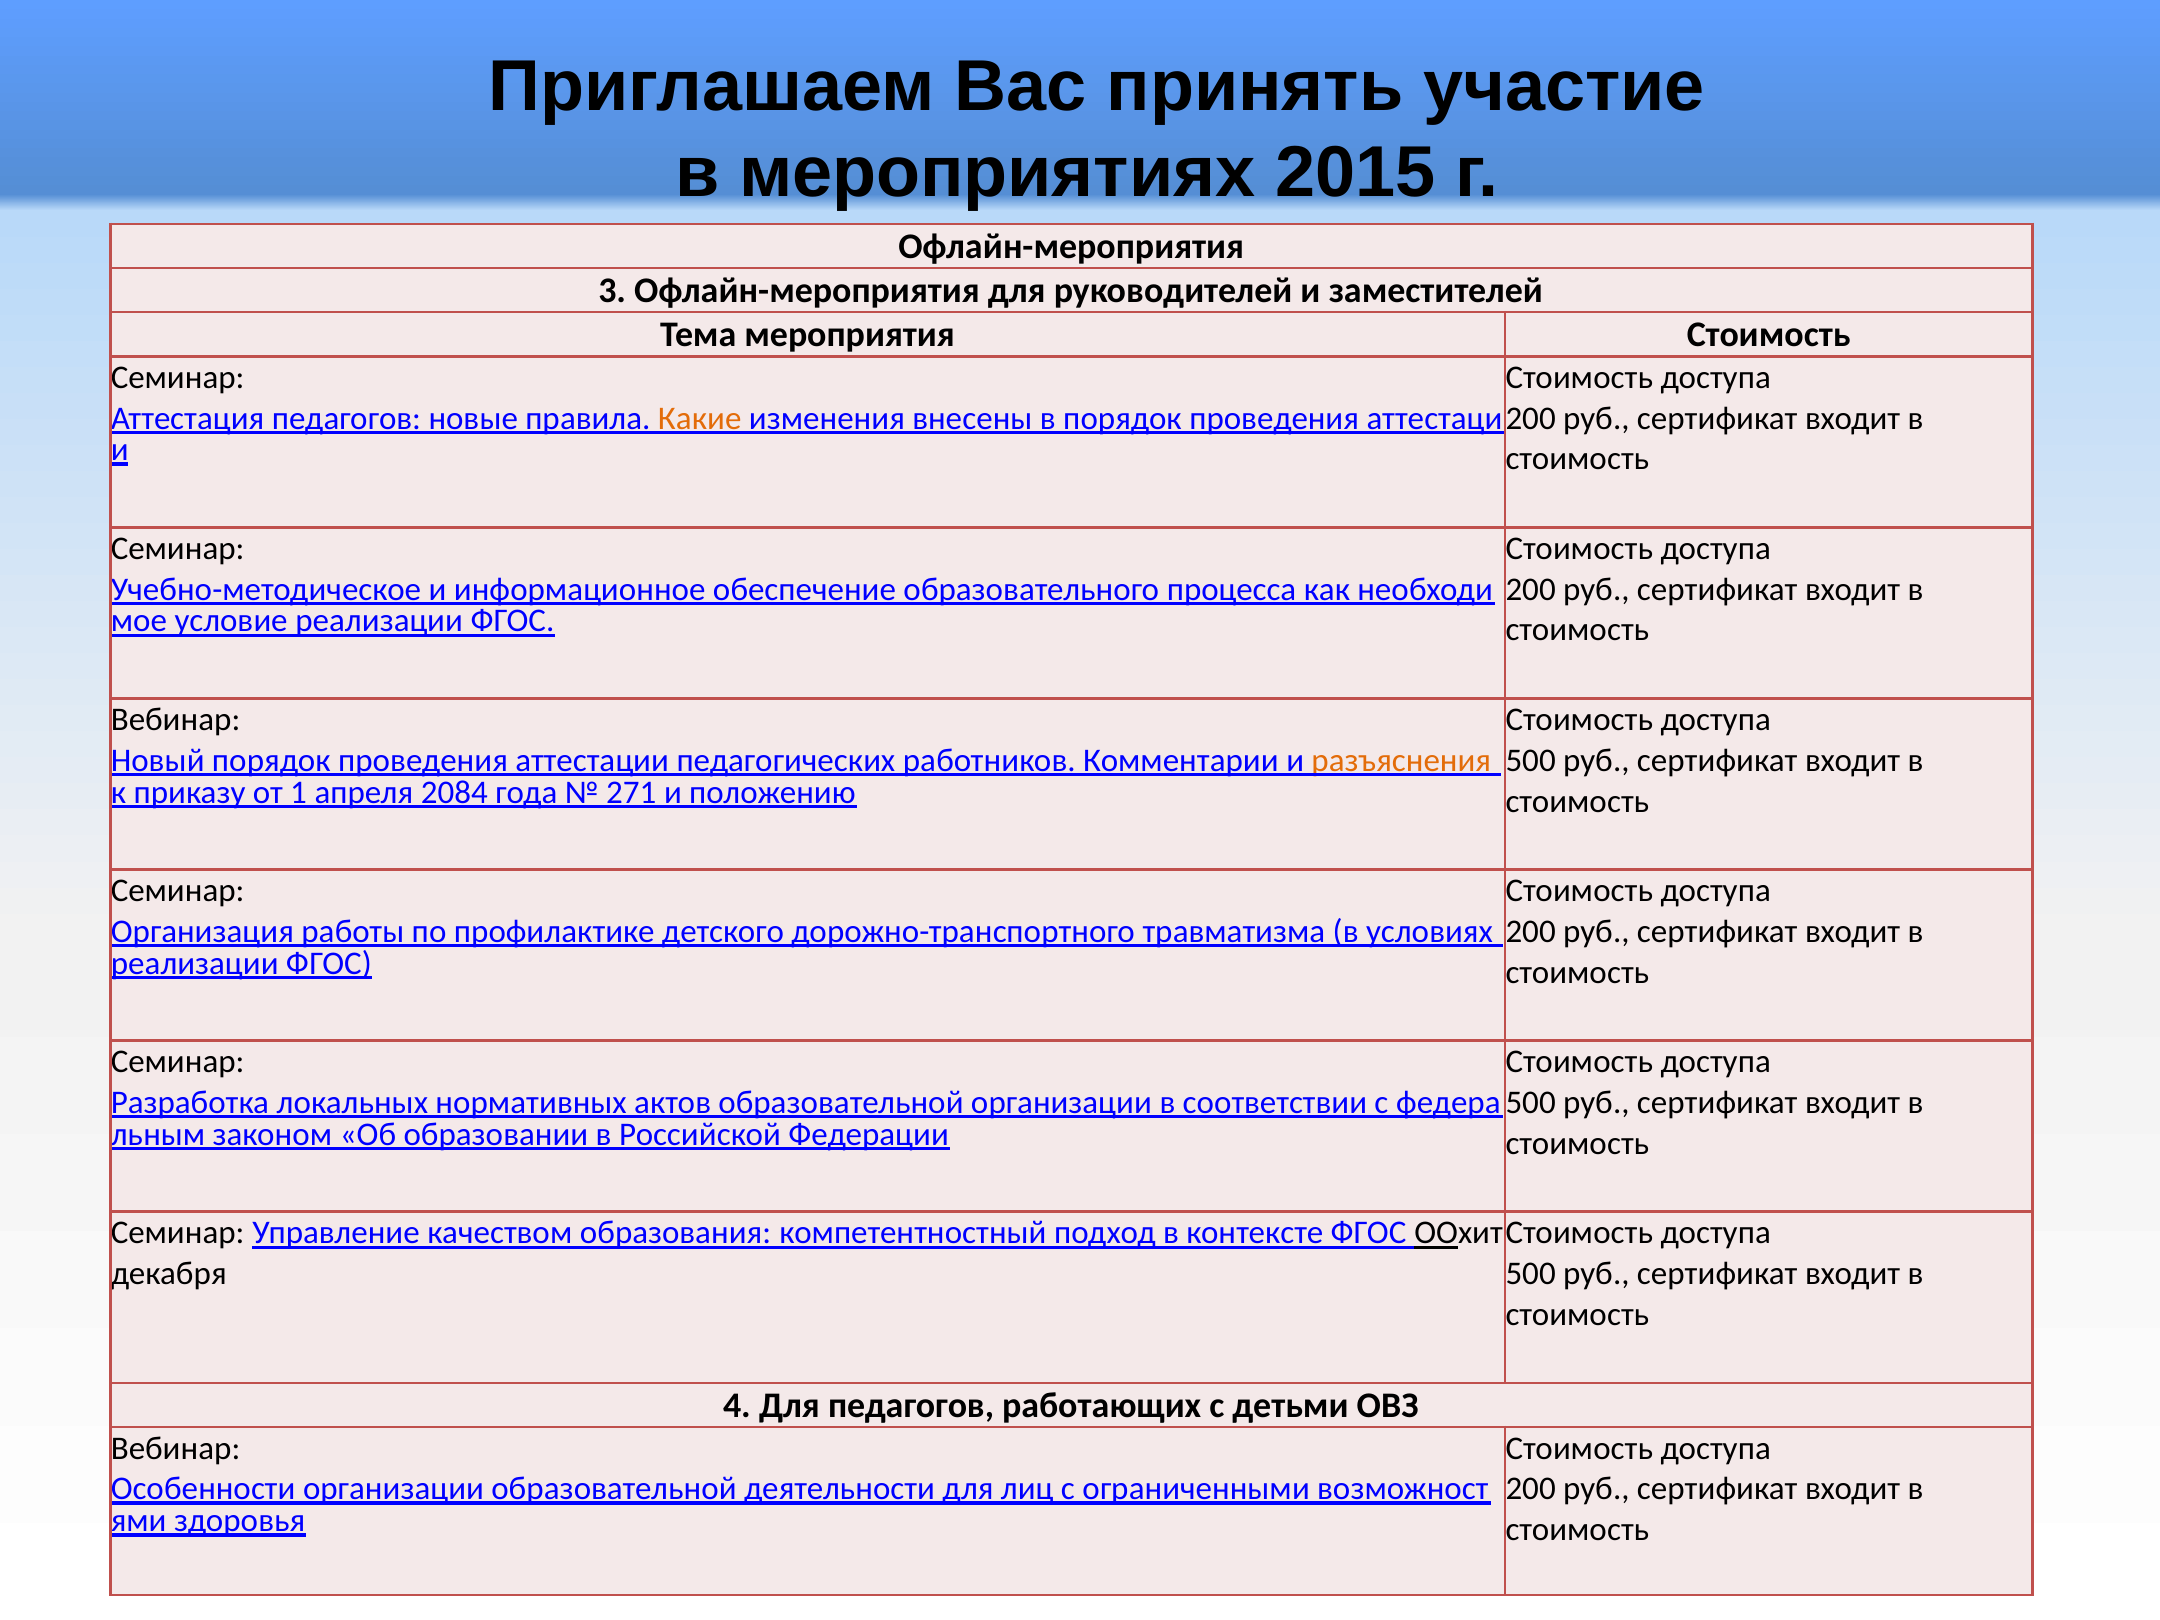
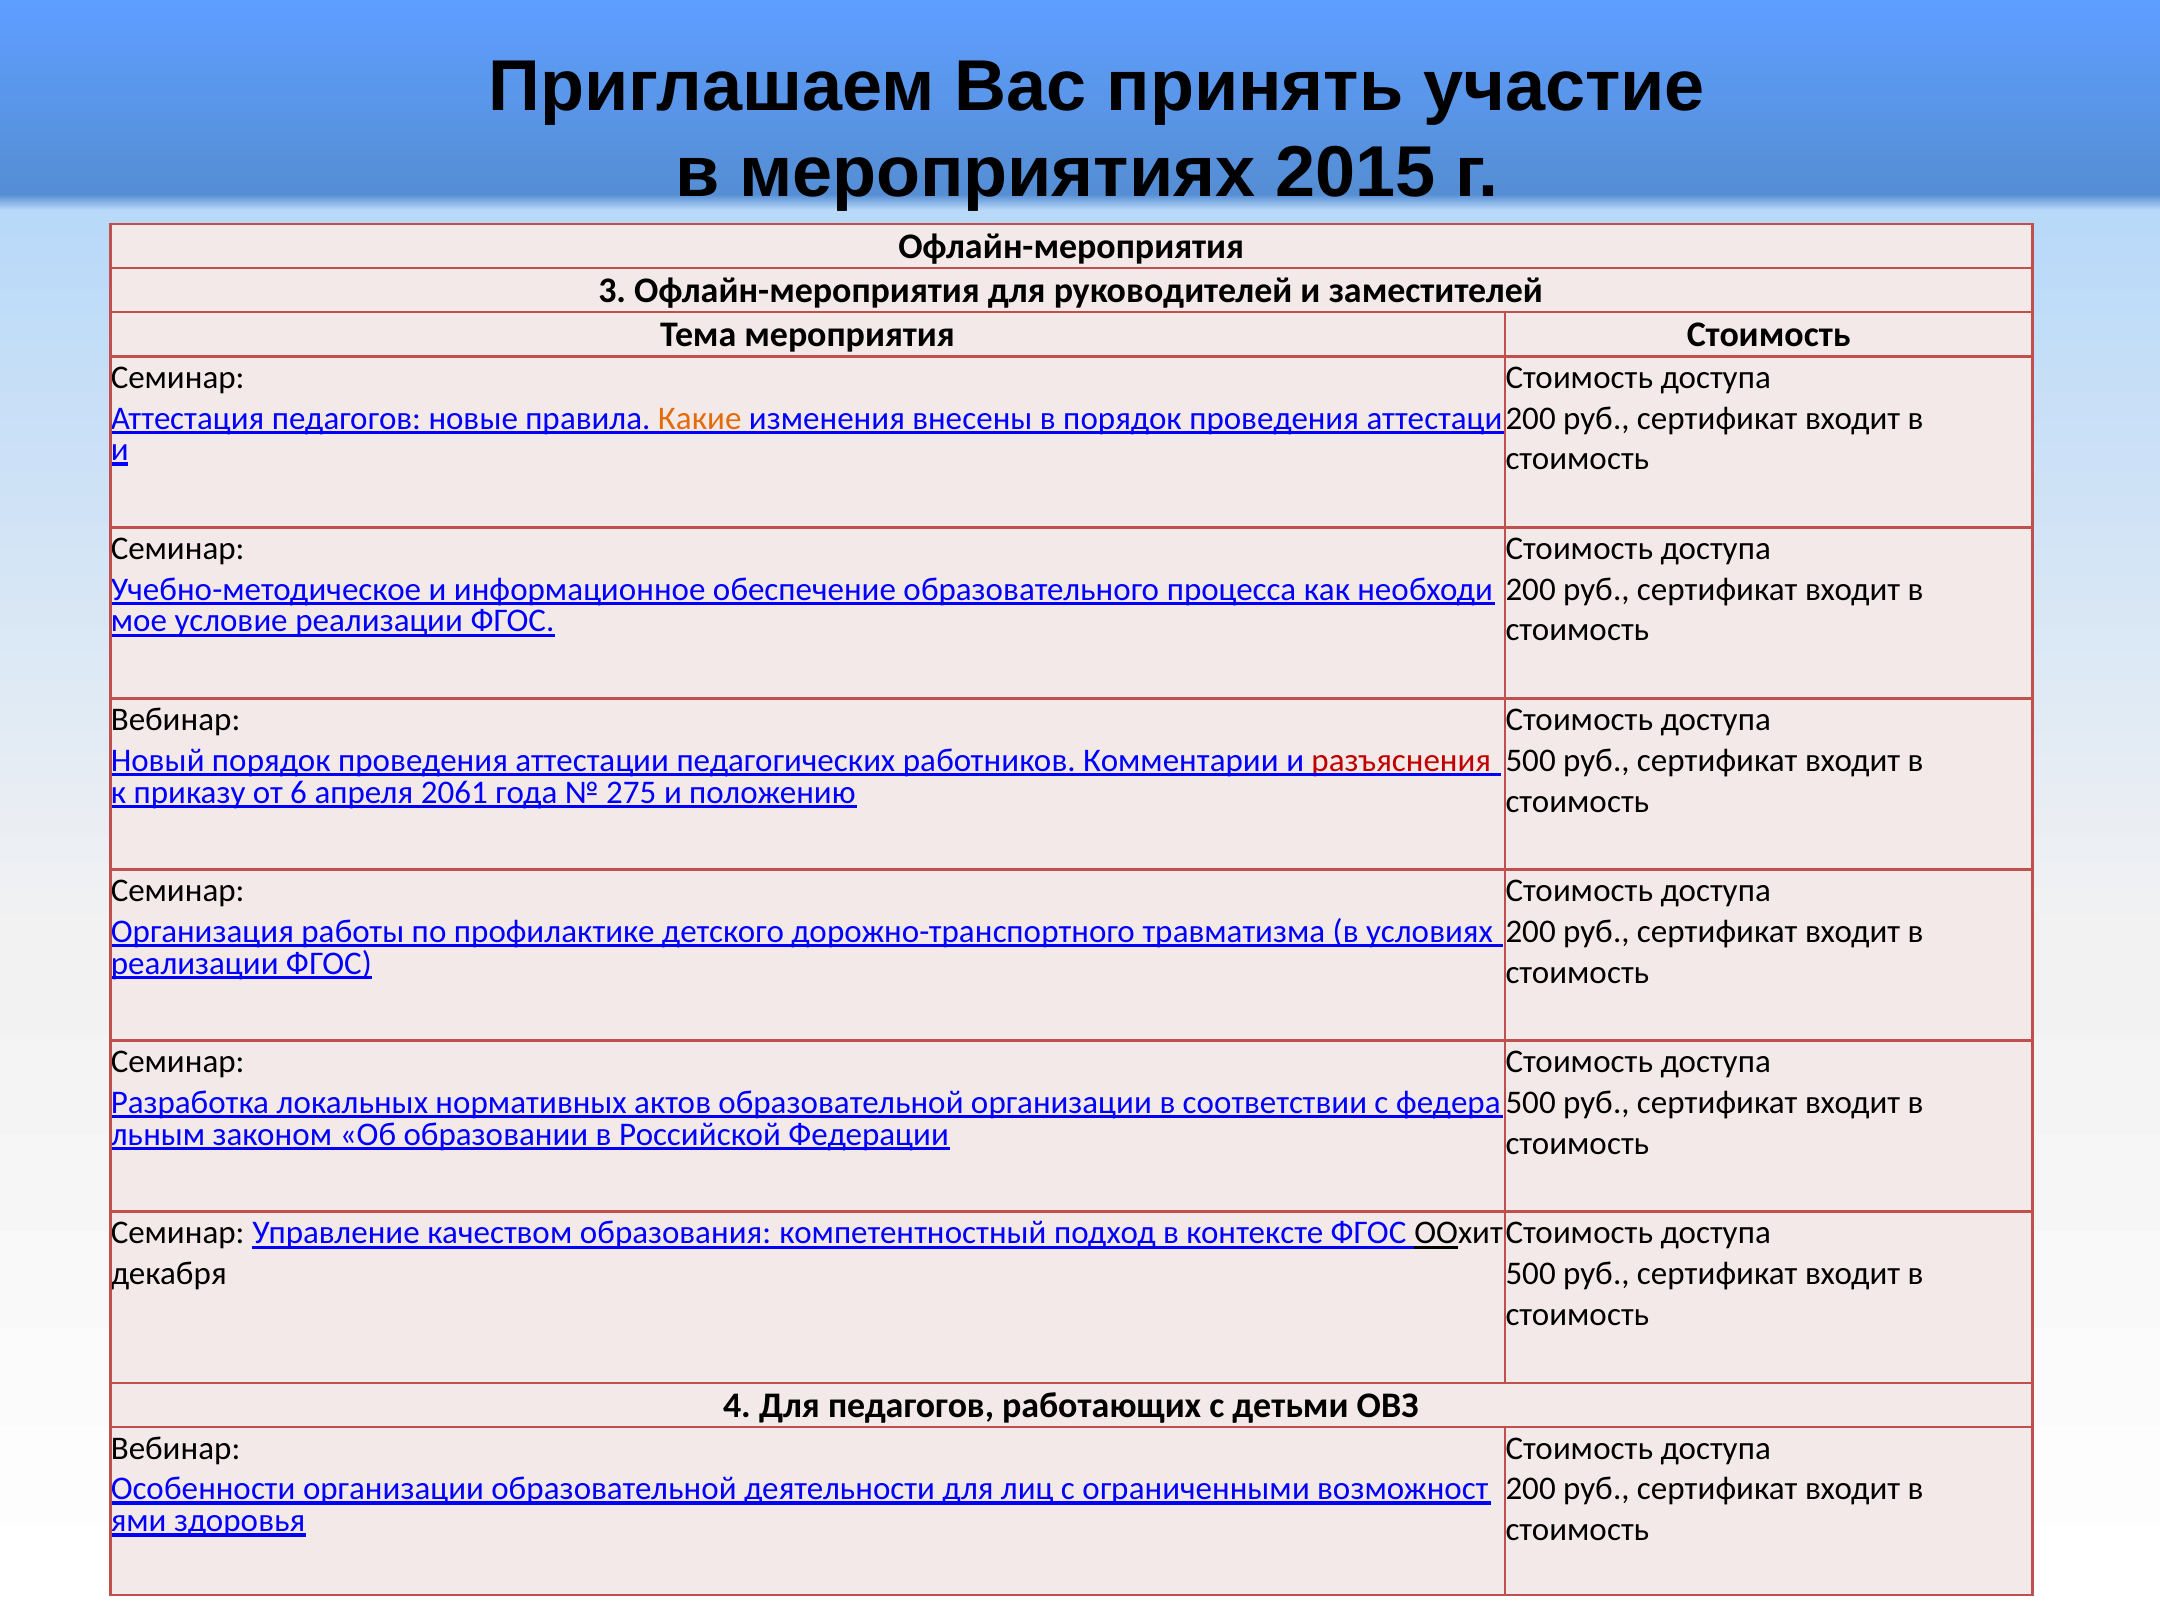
разъяснения colour: orange -> red (1401, 760)
1: 1 -> 6 (299, 792)
2084: 2084 -> 2061 (454, 792)
271: 271 -> 275 (631, 792)
